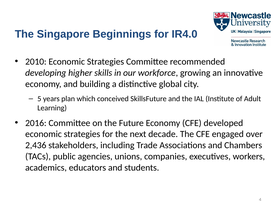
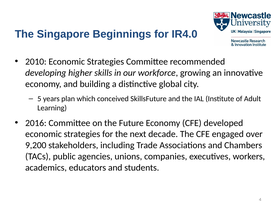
2,436: 2,436 -> 9,200 (36, 145)
